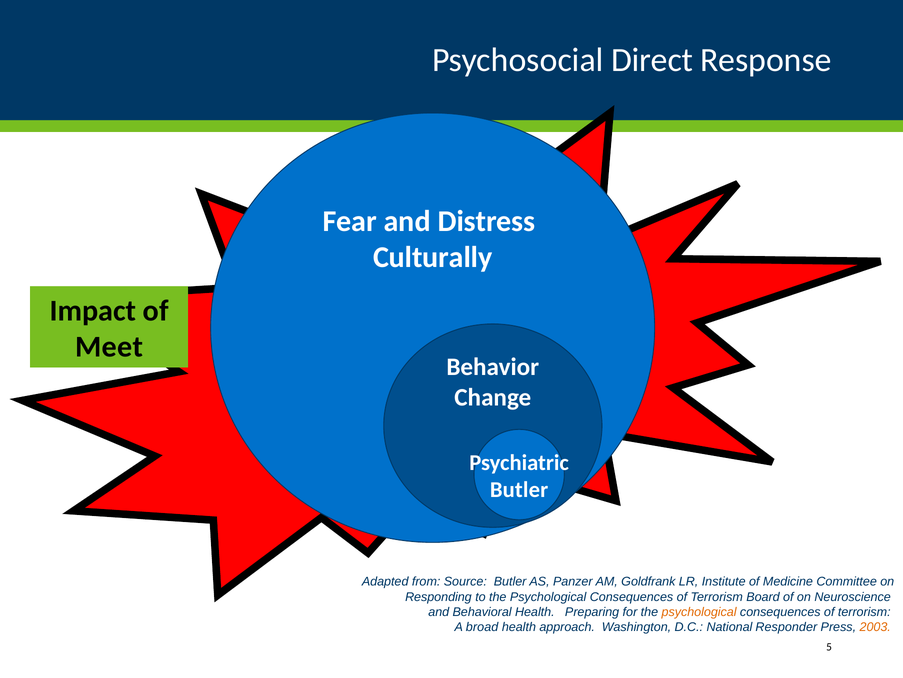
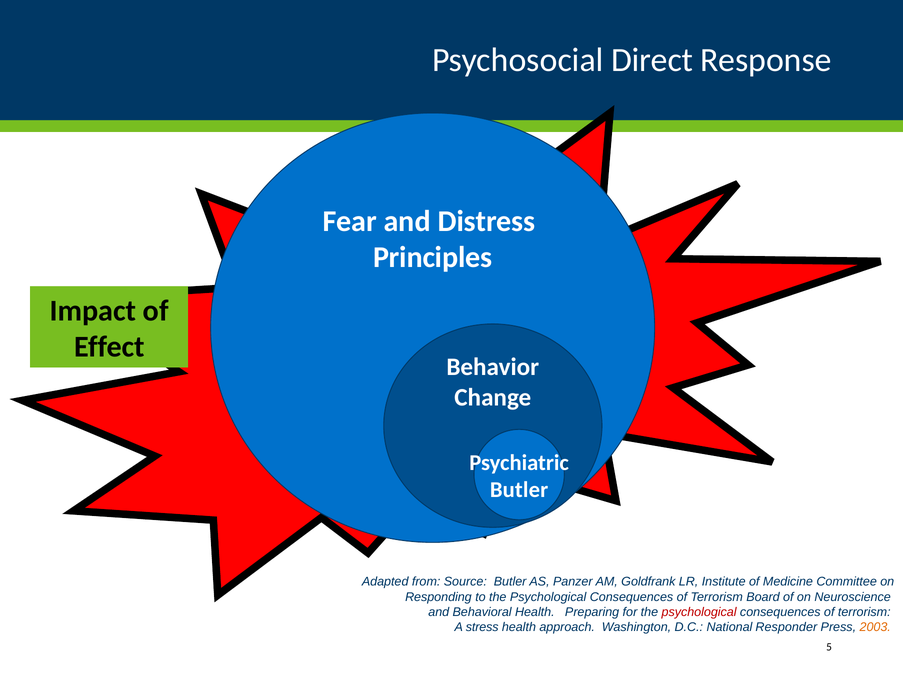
Culturally: Culturally -> Principles (433, 257)
Meet: Meet -> Effect (109, 347)
psychological colour: orange -> red (699, 611)
broad: broad -> stress (482, 626)
